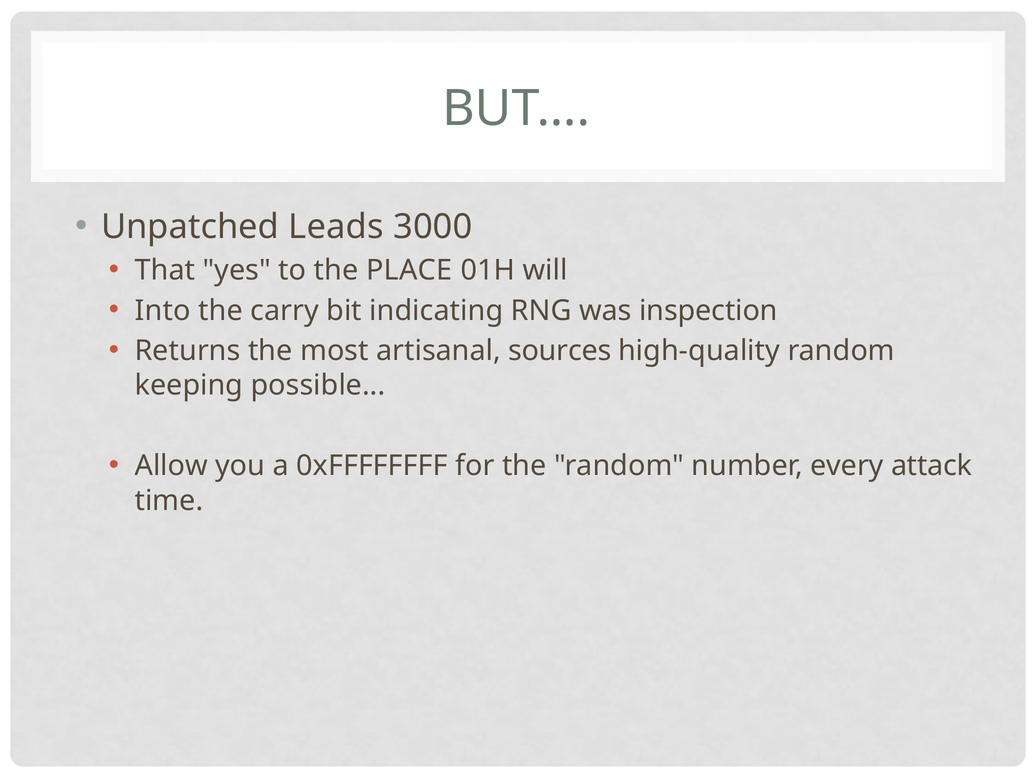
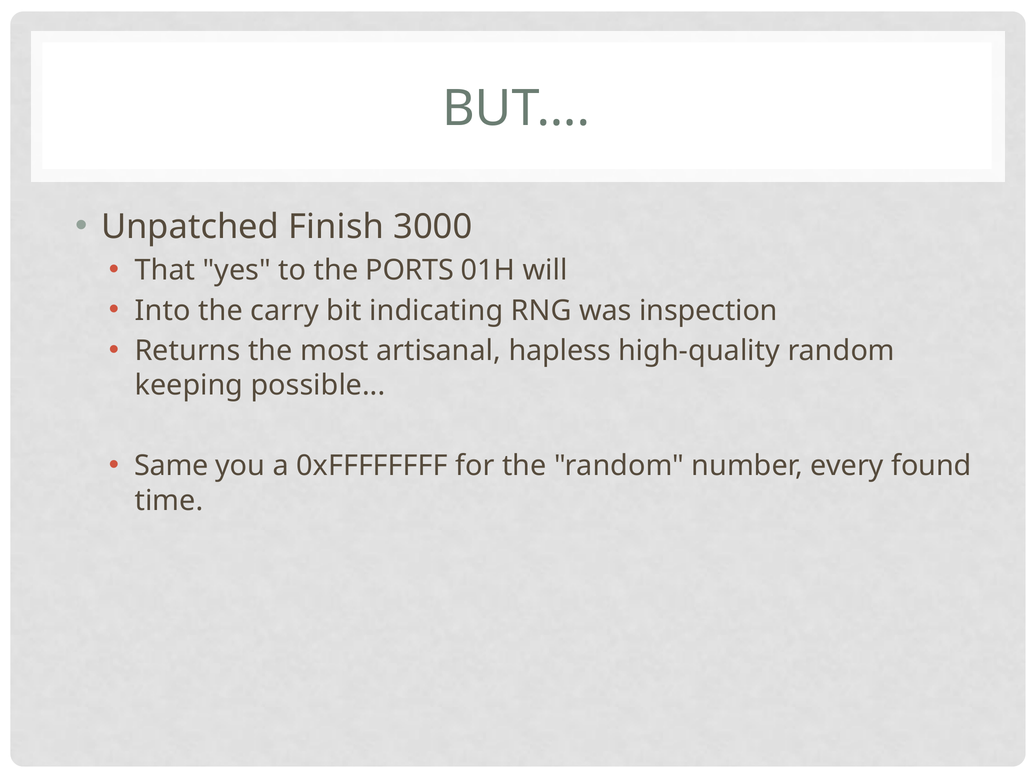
Leads: Leads -> Finish (336, 227)
PLACE: PLACE -> PORTS (410, 270)
sources: sources -> hapless (560, 351)
Allow: Allow -> Same (171, 466)
attack: attack -> found (931, 466)
